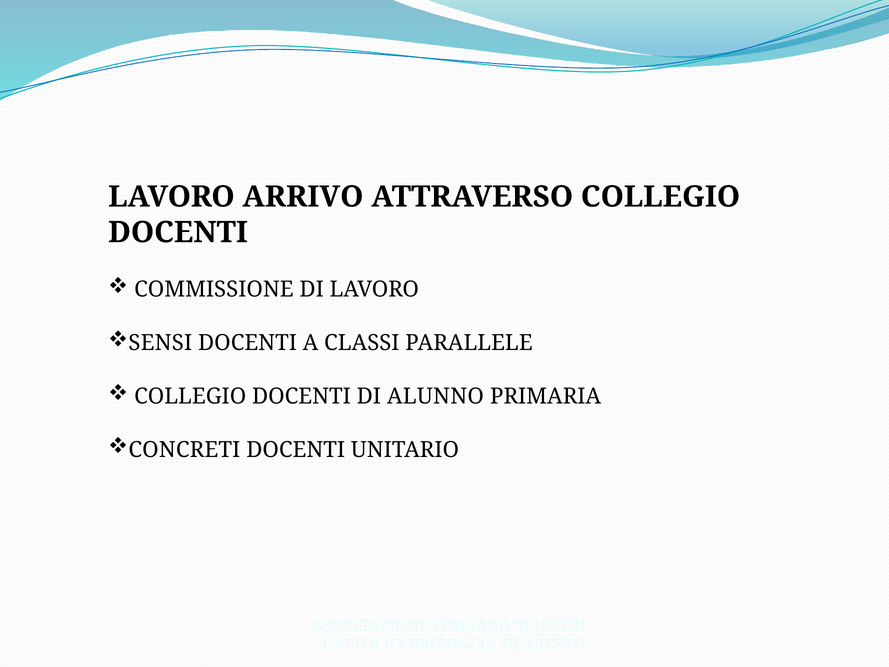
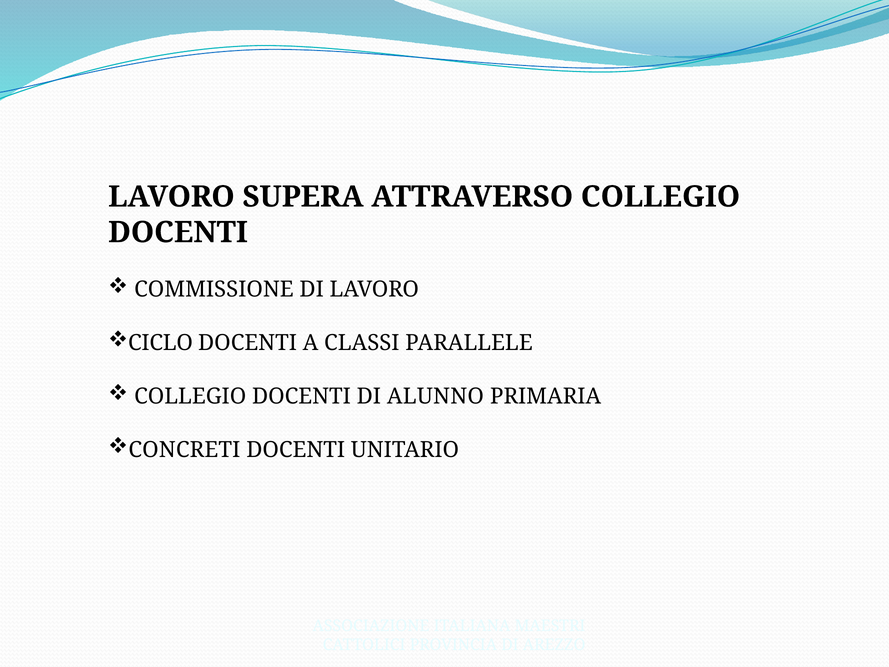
ARRIVO: ARRIVO -> SUPERA (303, 197)
SENSI: SENSI -> CICLO (161, 343)
